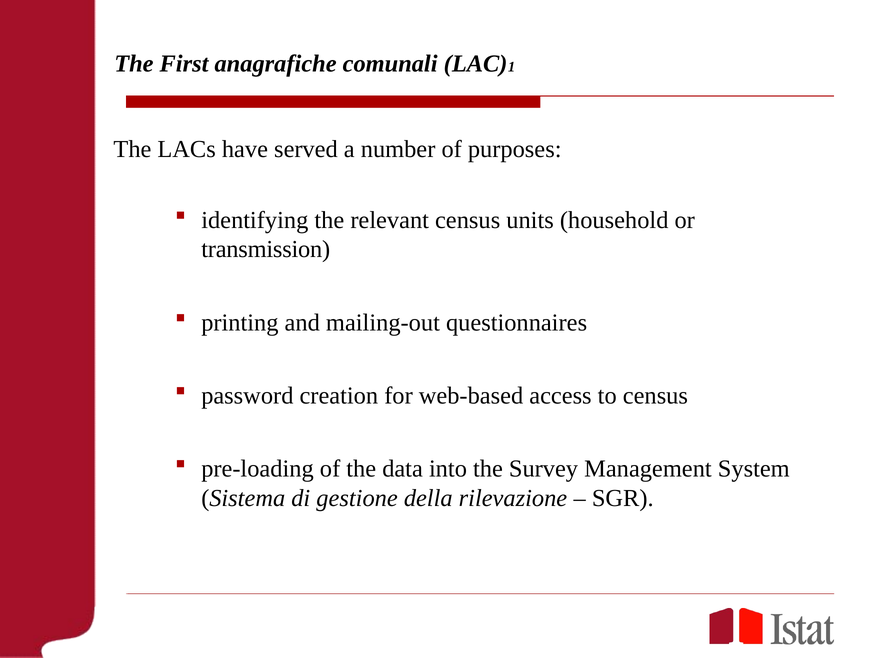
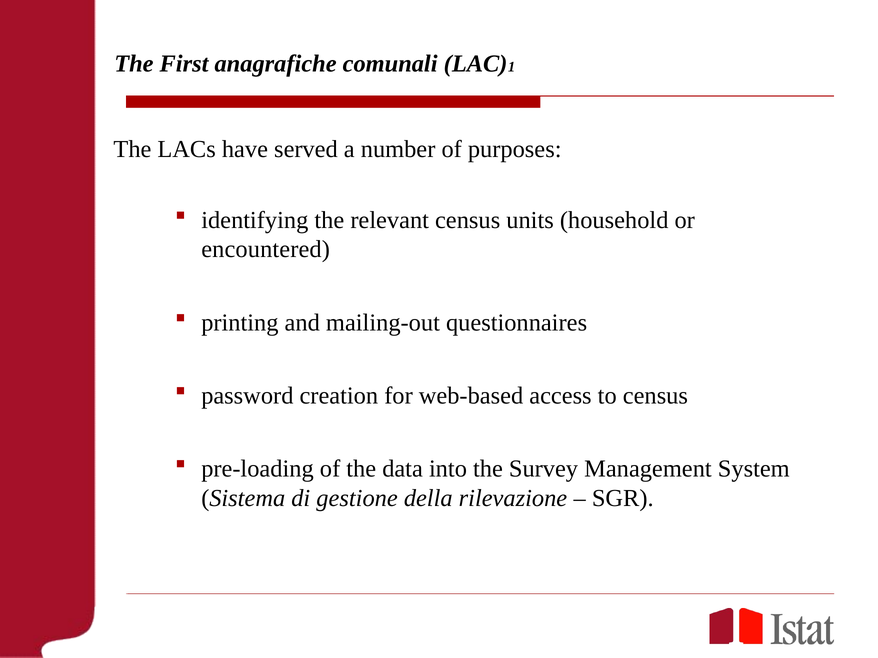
transmission: transmission -> encountered (266, 250)
